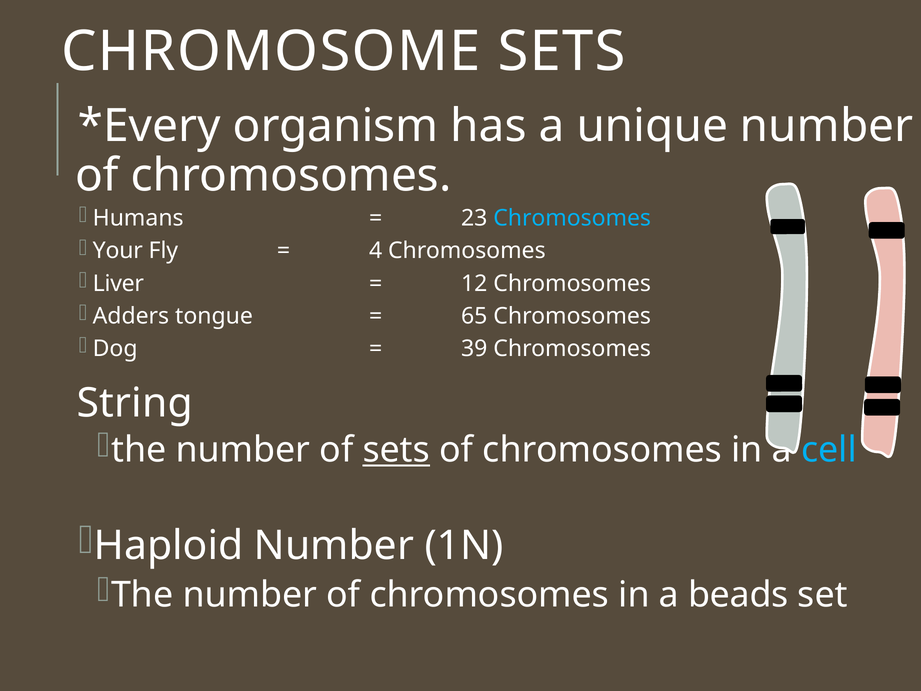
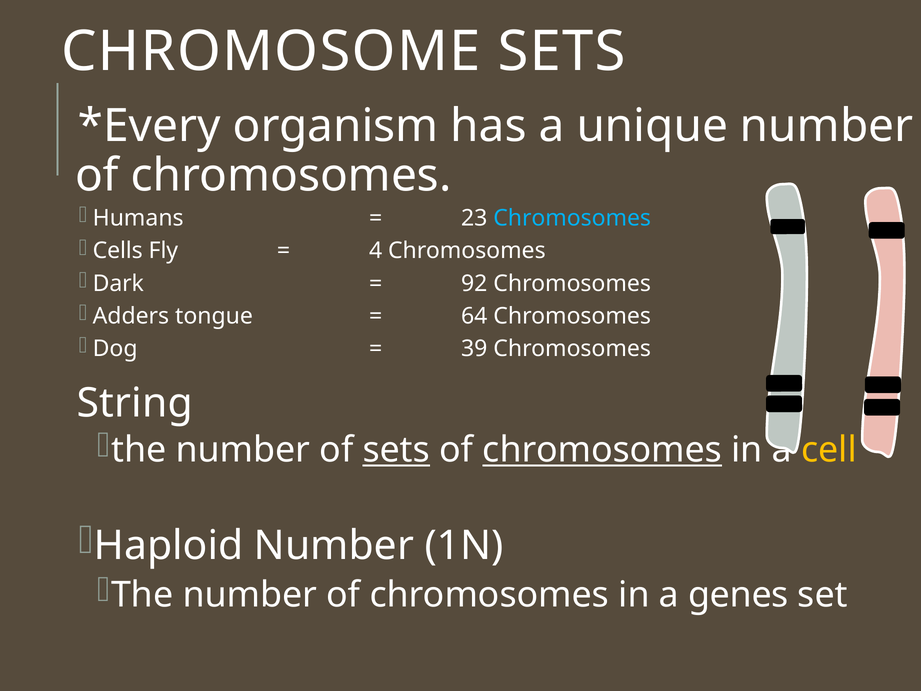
Your: Your -> Cells (118, 251)
Liver: Liver -> Dark (118, 283)
12: 12 -> 92 (474, 283)
65: 65 -> 64 (474, 316)
chromosomes underline: none -> present (602, 450)
cell colour: light blue -> yellow (829, 450)
beads: beads -> genes (738, 595)
